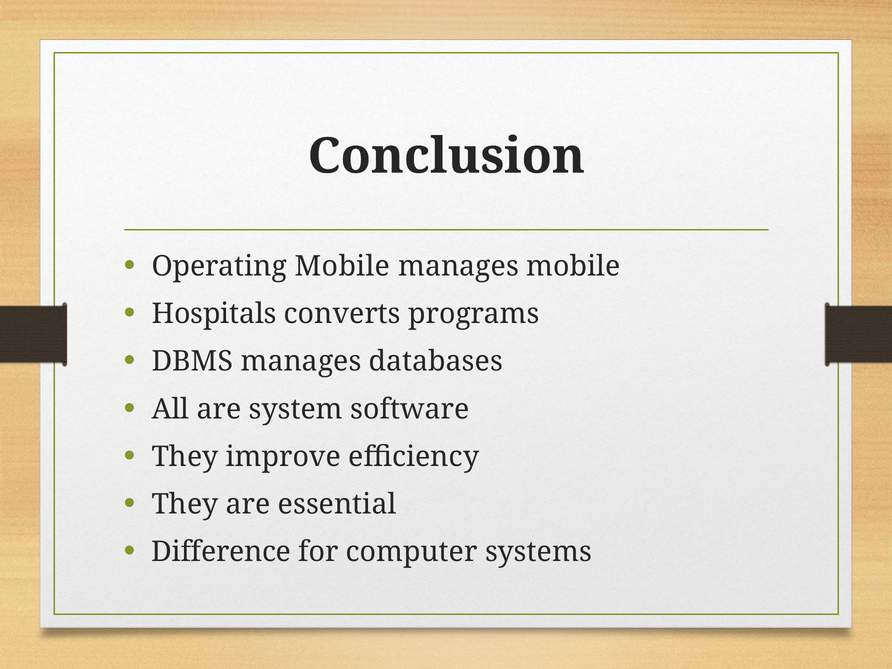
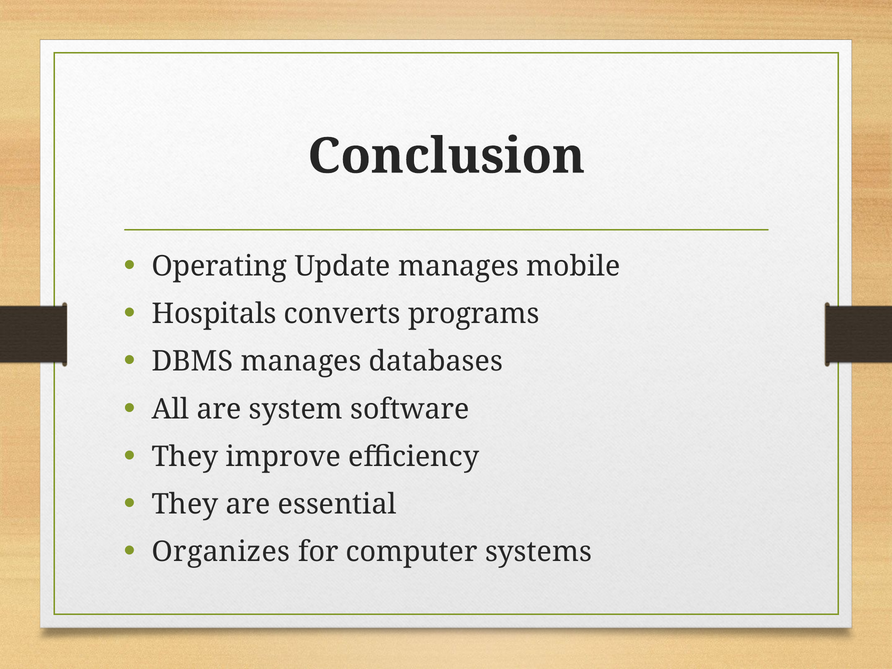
Operating Mobile: Mobile -> Update (343, 266)
Difference: Difference -> Organizes (221, 552)
